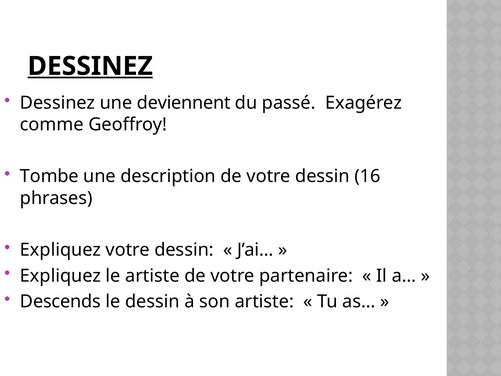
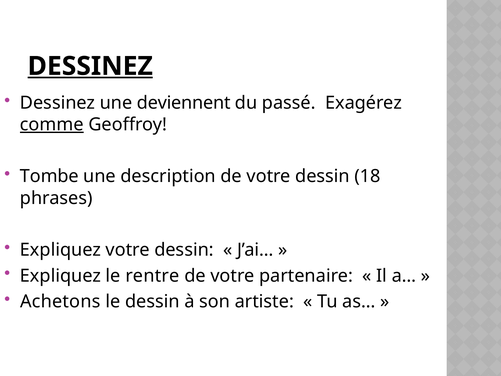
comme underline: none -> present (52, 124)
16: 16 -> 18 (368, 176)
le artiste: artiste -> rentre (152, 276)
Descends: Descends -> Achetons (60, 301)
